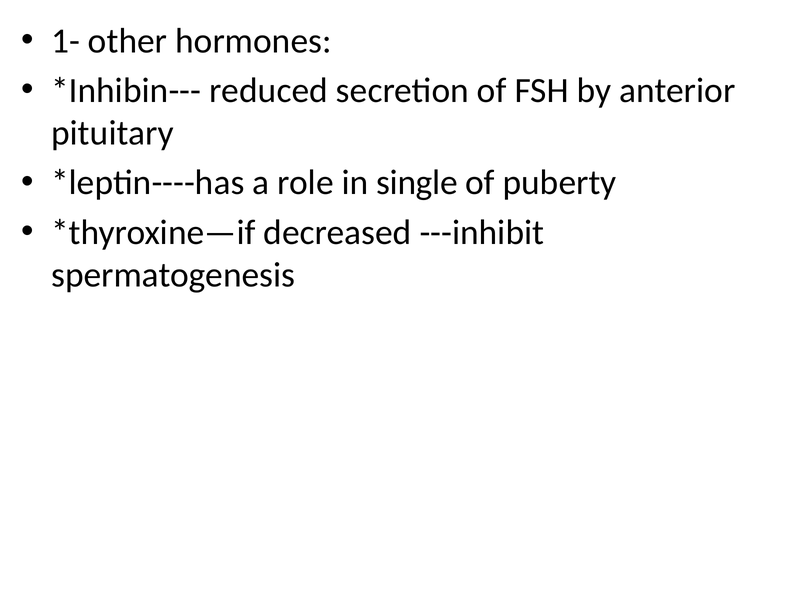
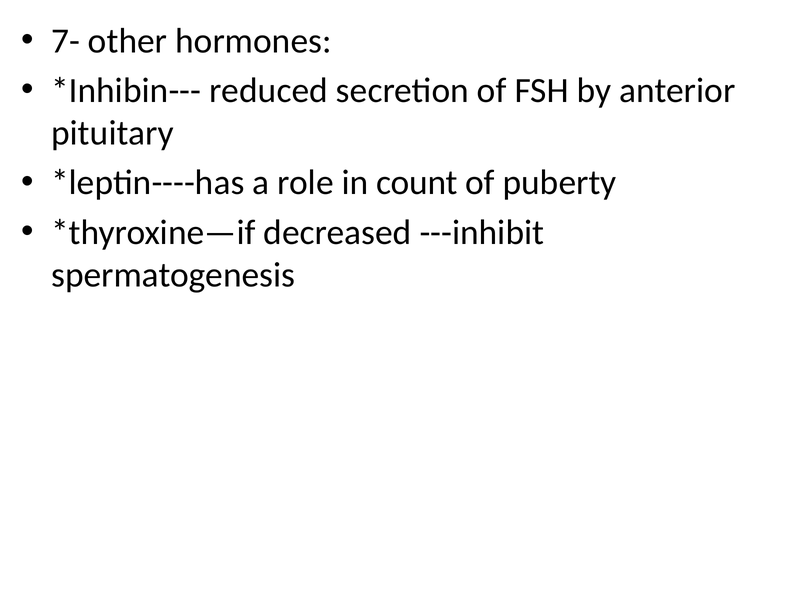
1-: 1- -> 7- (66, 41)
single: single -> count (417, 183)
